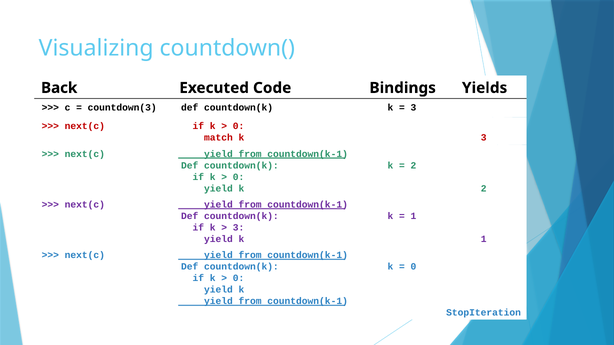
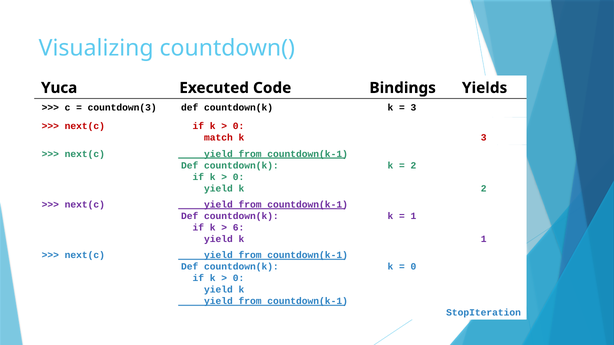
Back: Back -> Yuca (59, 88)
3: 3 -> 6 (239, 228)
